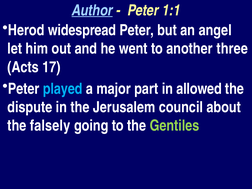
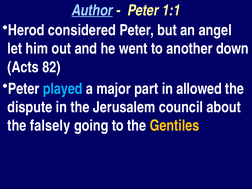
widespread: widespread -> considered (82, 30)
three: three -> down (232, 49)
17: 17 -> 82 (51, 67)
Gentiles colour: light green -> yellow (175, 126)
